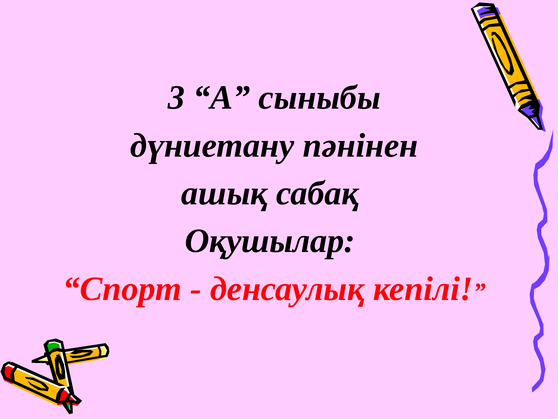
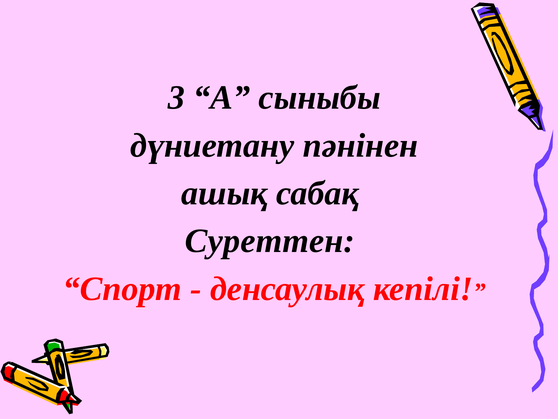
Оқушылар: Оқушылар -> Суреттен (270, 241)
